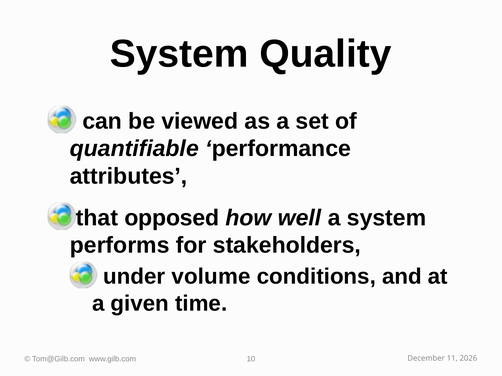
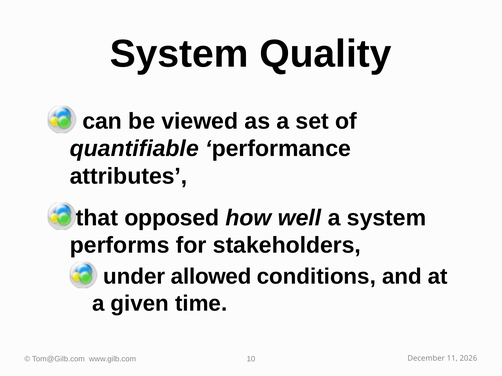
volume: volume -> allowed (211, 277)
